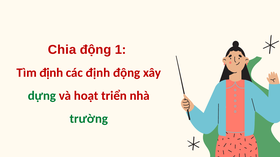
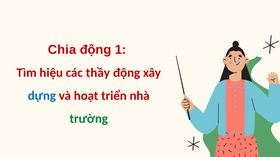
Tìm định: định -> hiệu (51, 73)
các định: định -> thầy (98, 73)
dựng colour: green -> blue (42, 96)
